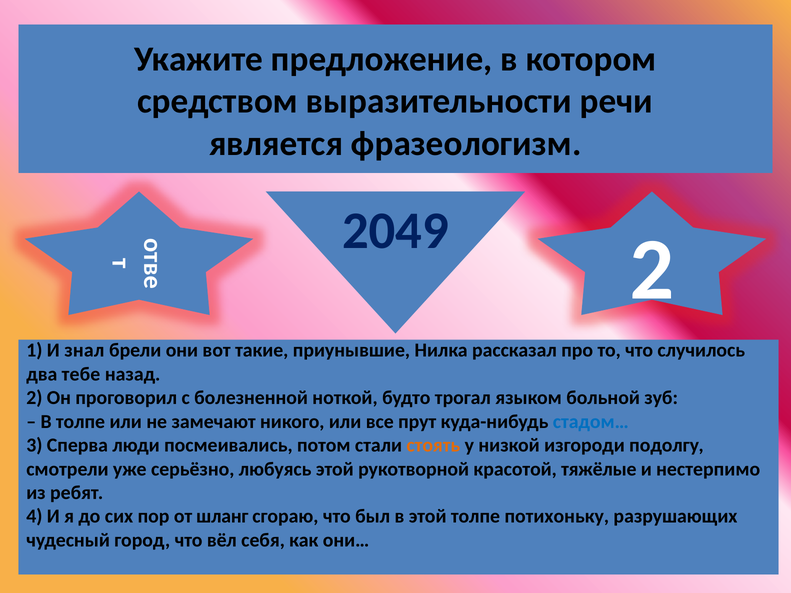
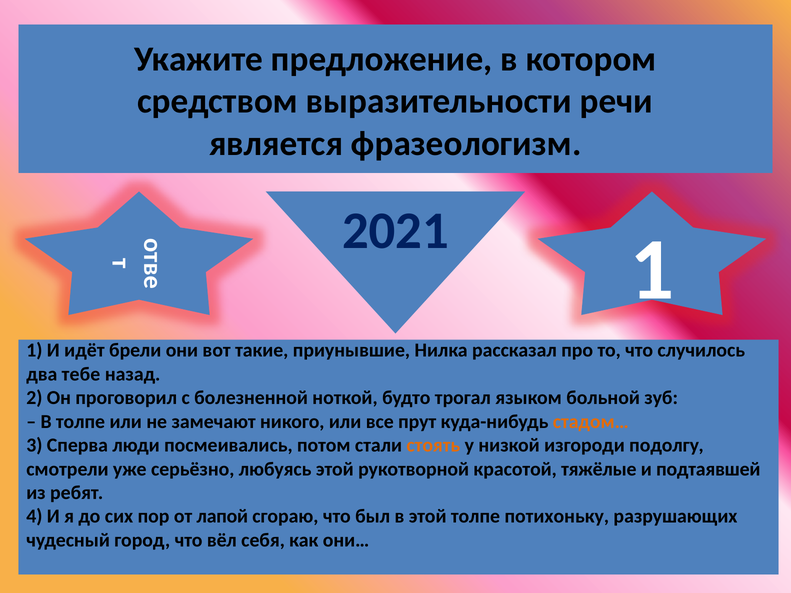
2049: 2049 -> 2021 (395, 231)
2: 2 -> 1 (652, 270)
знал: знал -> идёт (84, 351)
стадом… colour: blue -> orange (591, 422)
нестерпимо: нестерпимо -> подтаявшей (708, 469)
шланг: шланг -> лапой (222, 517)
